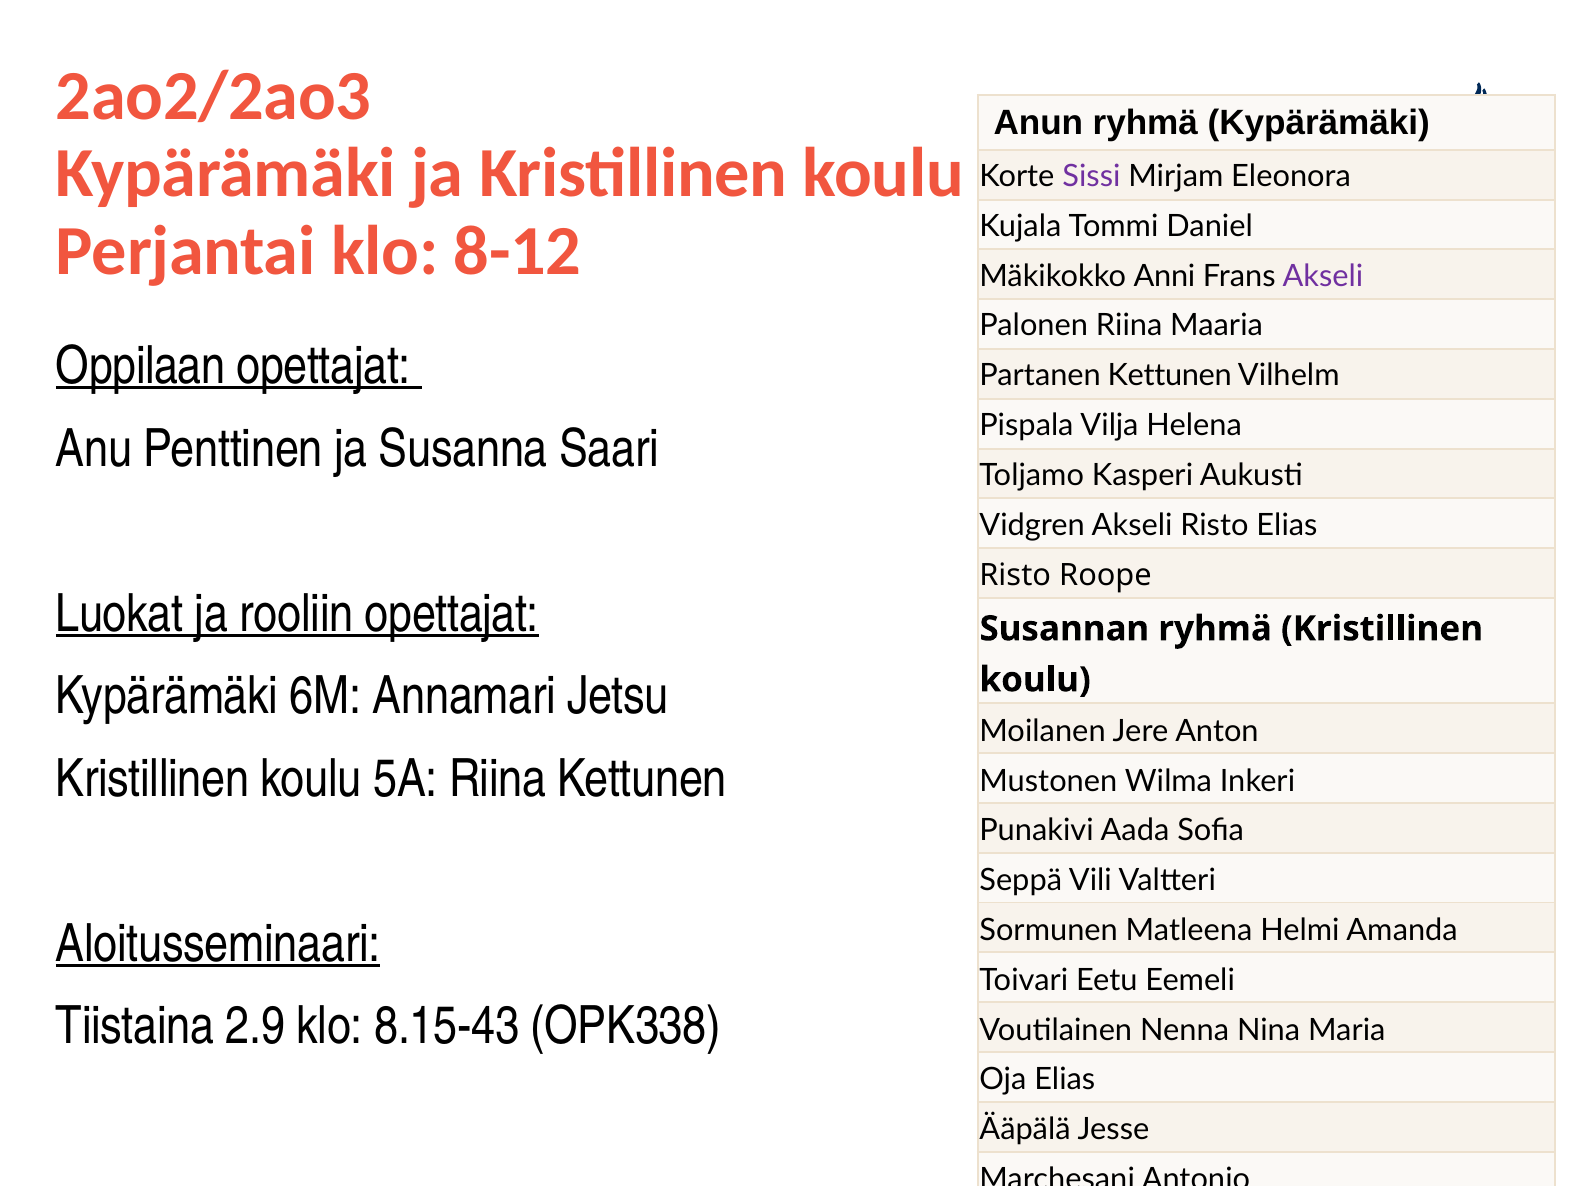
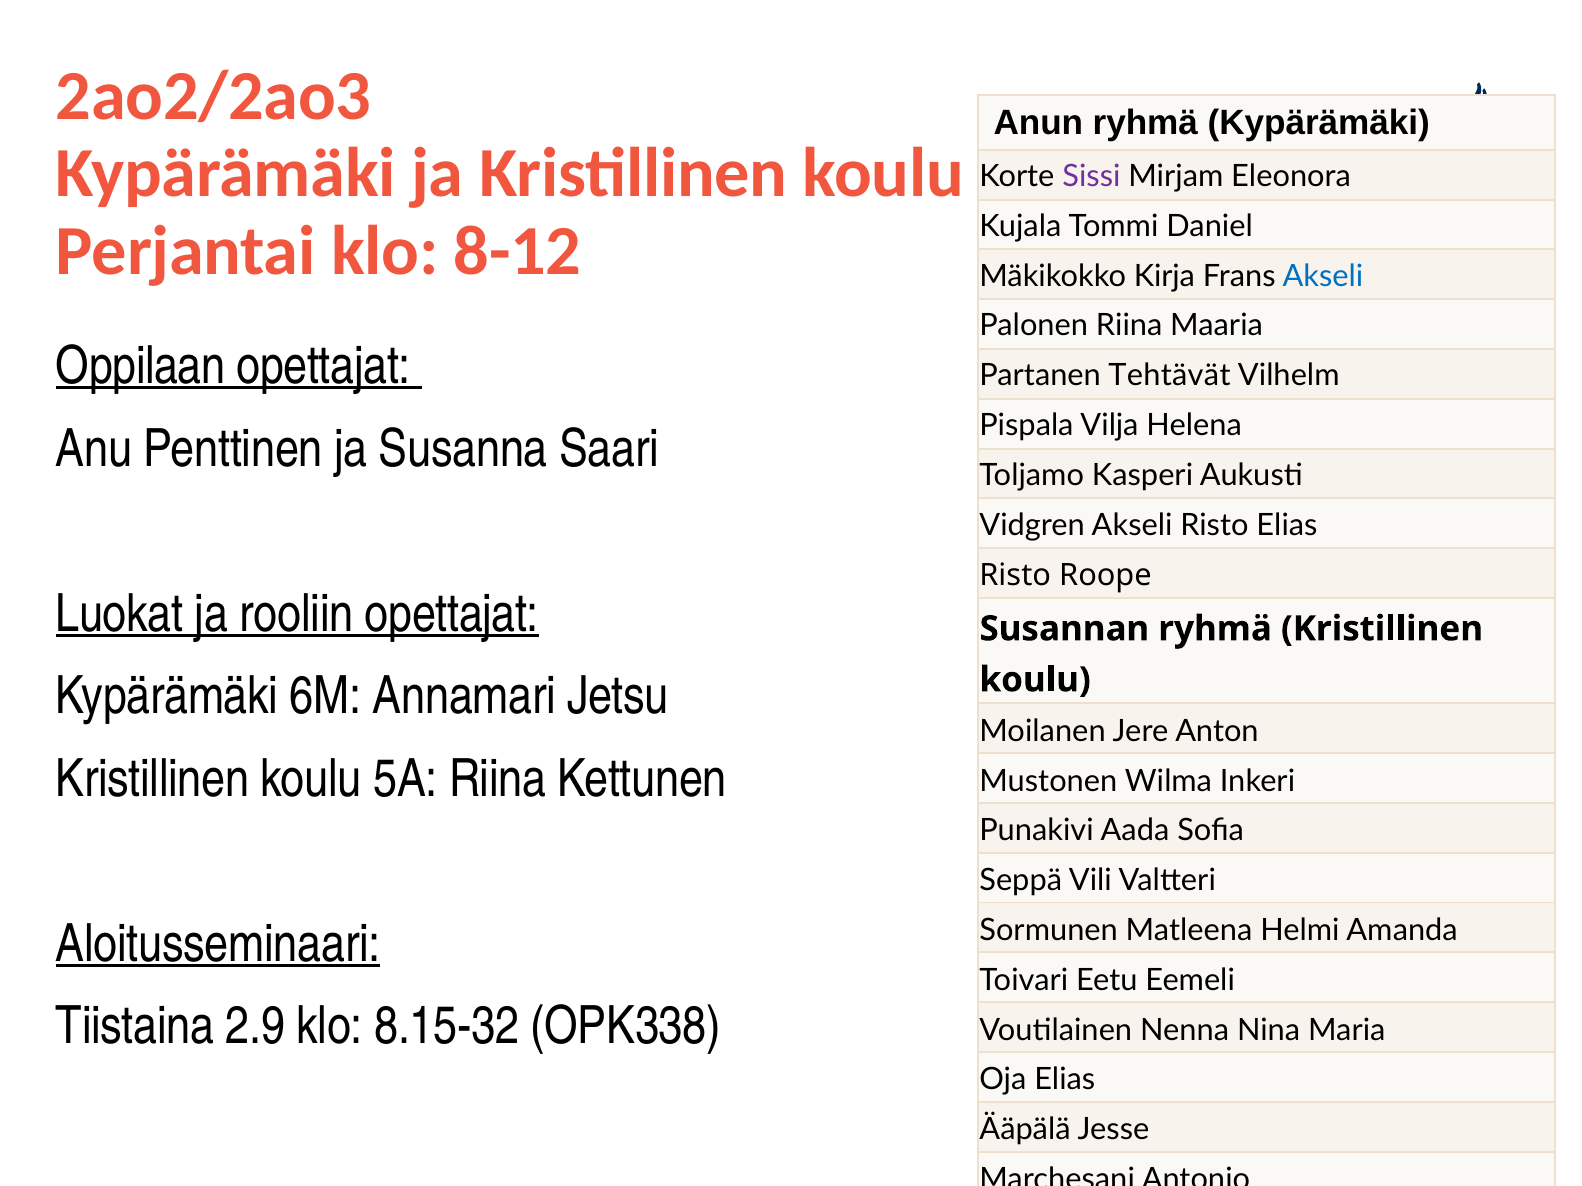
Anni: Anni -> Kirja (1164, 276)
Akseli colour: purple -> blue (1323, 276)
Partanen Kettunen: Kettunen -> Tehtävät (1169, 376)
8.15-43: 8.15-43 -> 8.15-32 (447, 1027)
